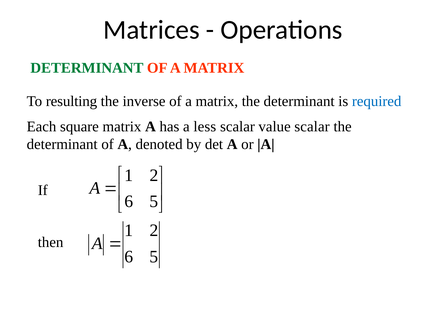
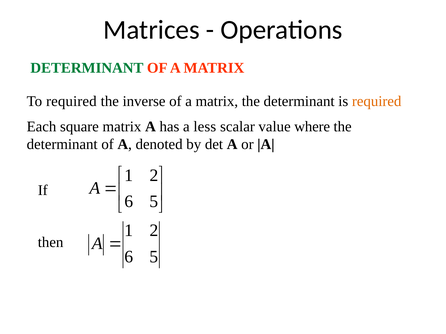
To resulting: resulting -> required (71, 101)
required colour: blue -> orange (377, 101)
value scalar: scalar -> where (312, 127)
